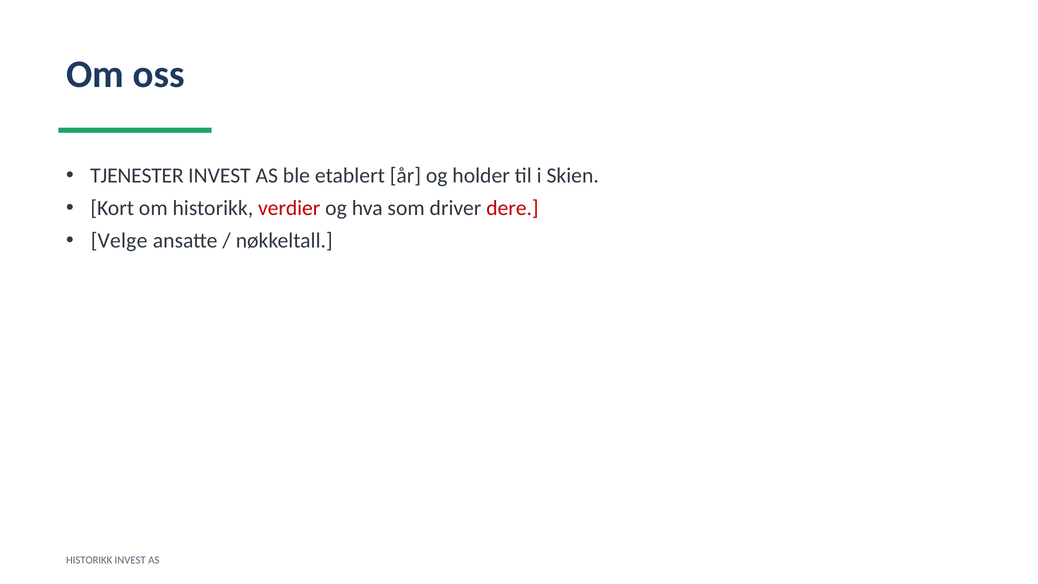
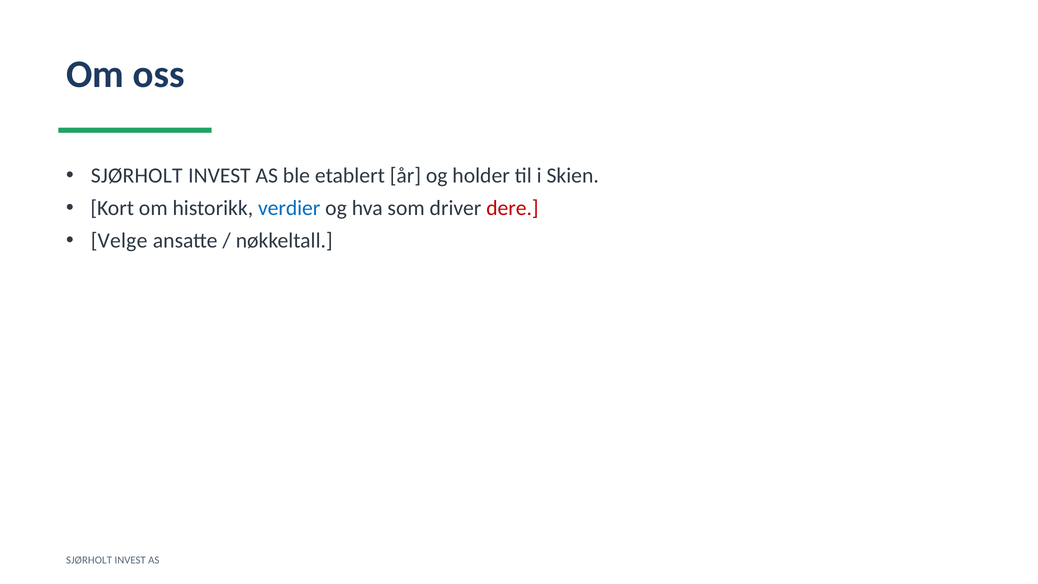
TJENESTER: TJENESTER -> SJØRHOLT (137, 176)
verdier colour: red -> blue (289, 208)
HISTORIKK: HISTORIKK -> SJØRHOLT (89, 560)
